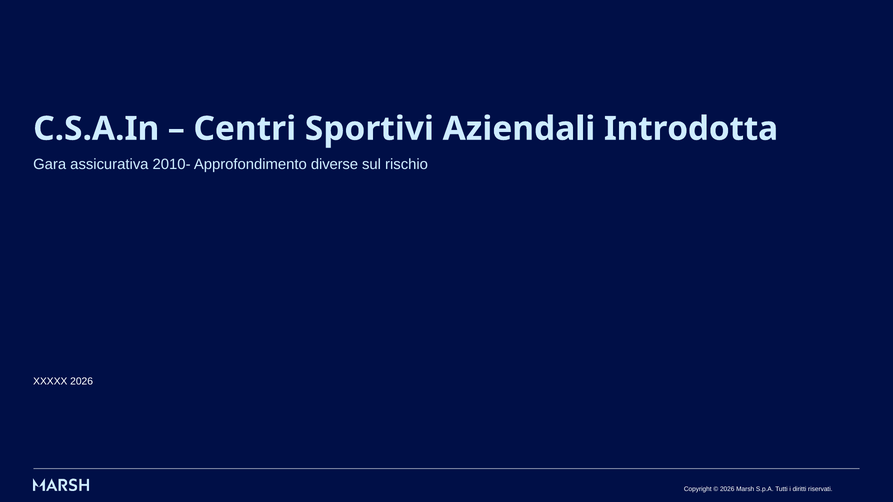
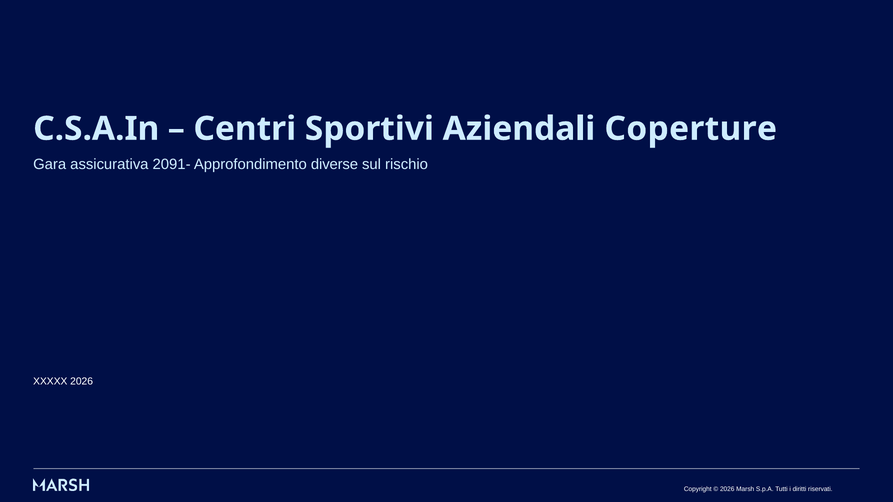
Introdotta: Introdotta -> Coperture (691, 129)
2010-: 2010- -> 2091- (172, 164)
